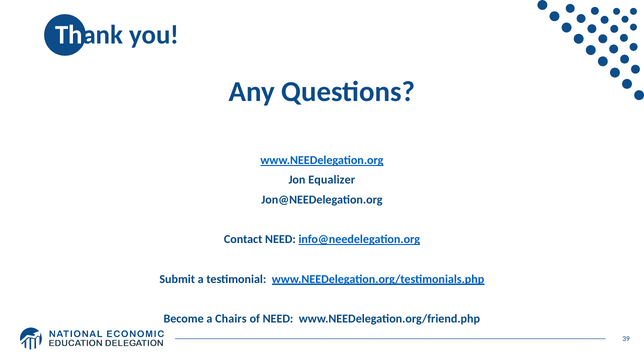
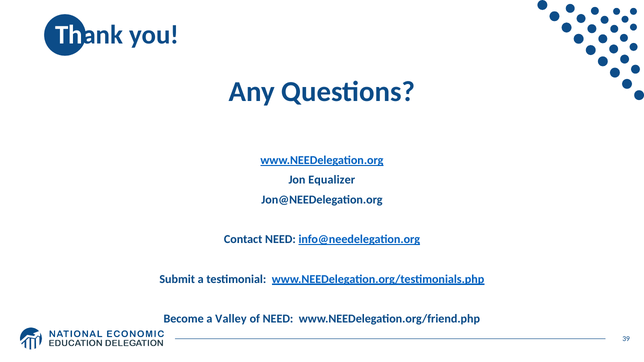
Chairs: Chairs -> Valley (231, 319)
